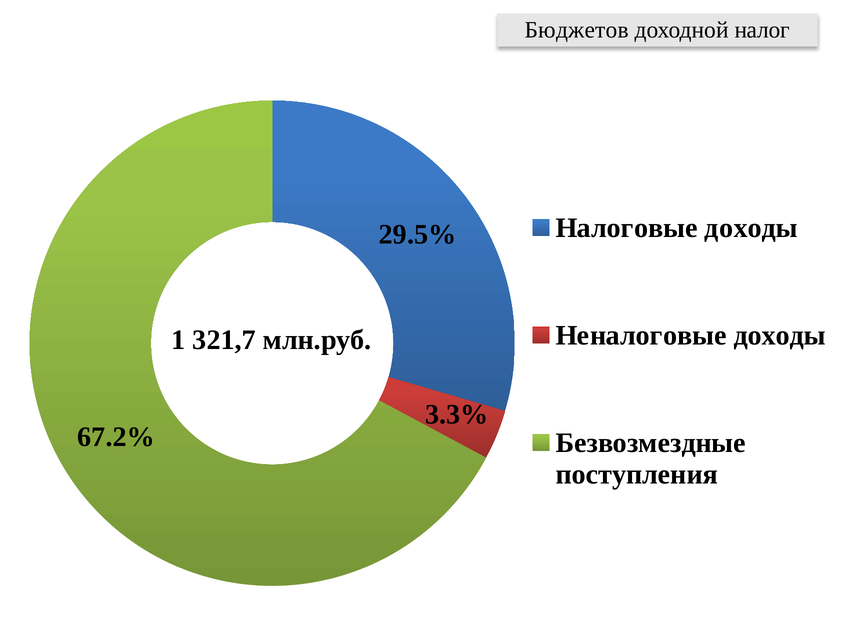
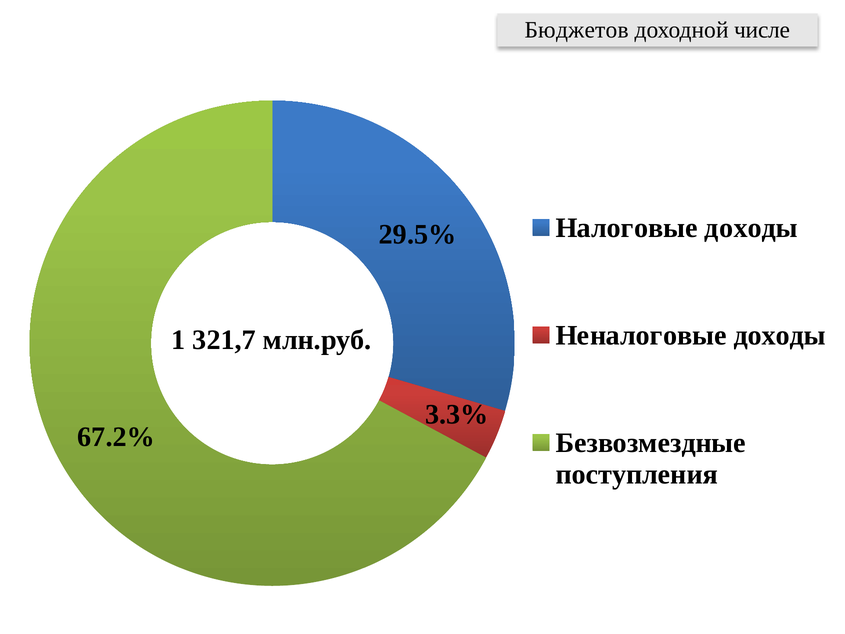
налог: налог -> числе (762, 30)
